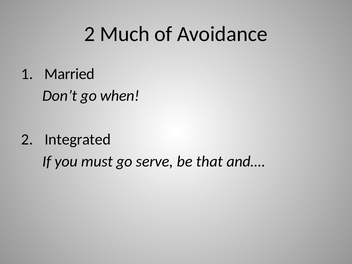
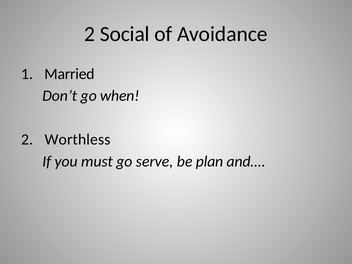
Much: Much -> Social (125, 34)
Integrated: Integrated -> Worthless (78, 140)
that: that -> plan (210, 161)
